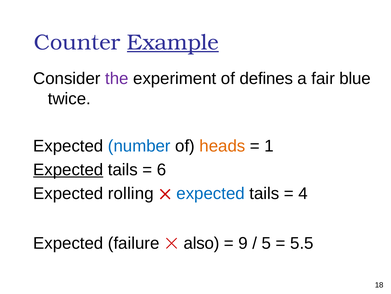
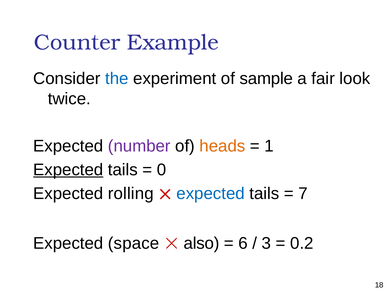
Example underline: present -> none (173, 42)
the colour: purple -> blue (117, 78)
defines: defines -> sample (266, 78)
blue: blue -> look (355, 78)
number colour: blue -> purple (139, 146)
6: 6 -> 0 (162, 169)
4: 4 -> 7 (303, 193)
failure: failure -> space (134, 243)
9: 9 -> 6 (243, 243)
5: 5 -> 3 (266, 243)
5.5: 5.5 -> 0.2 (302, 243)
